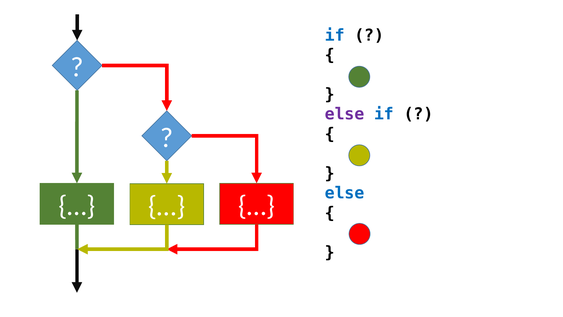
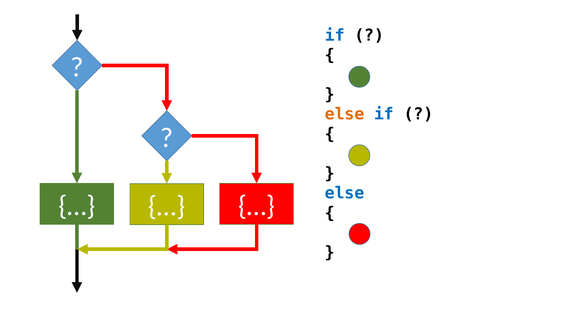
else colour: purple -> orange (345, 114)
